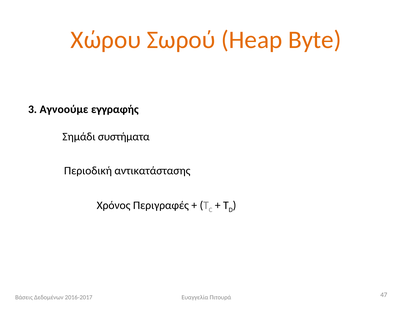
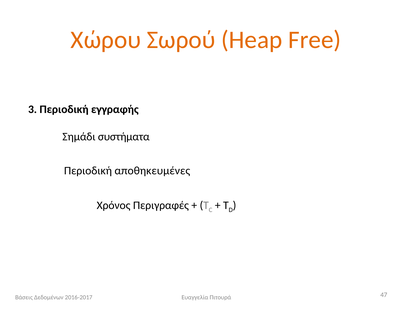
Byte: Byte -> Free (315, 40)
3 Αγνοούμε: Αγνοούμε -> Περιοδική (64, 109)
αντικατάστασης: αντικατάστασης -> αποθηκευμένες (152, 171)
